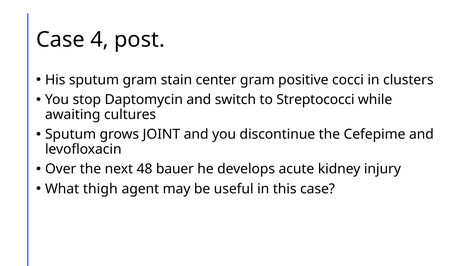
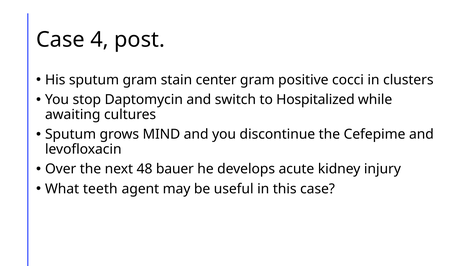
Streptococci: Streptococci -> Hospitalized (315, 100)
JOINT: JOINT -> MIND (161, 135)
thigh: thigh -> teeth (100, 189)
